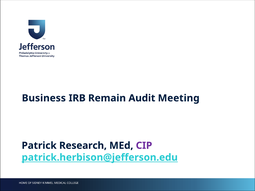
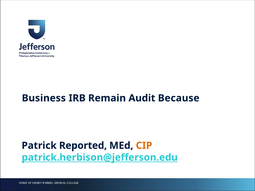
Meeting: Meeting -> Because (179, 98)
Research: Research -> Reported (83, 146)
CIP colour: purple -> orange (144, 146)
